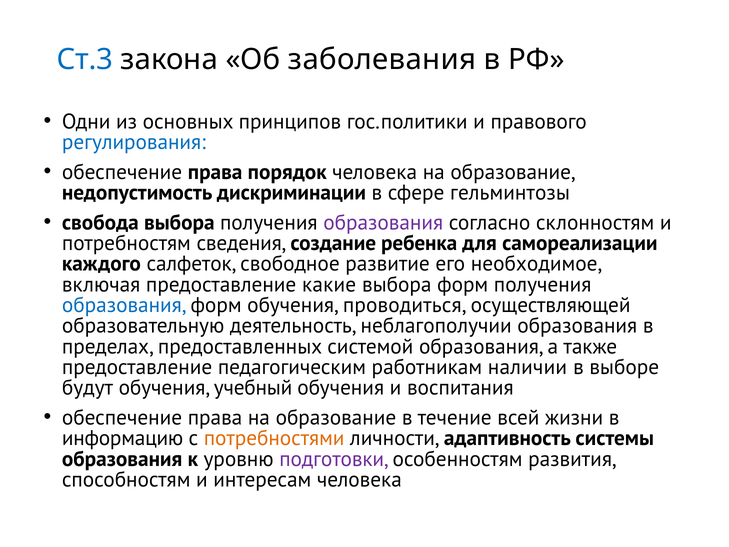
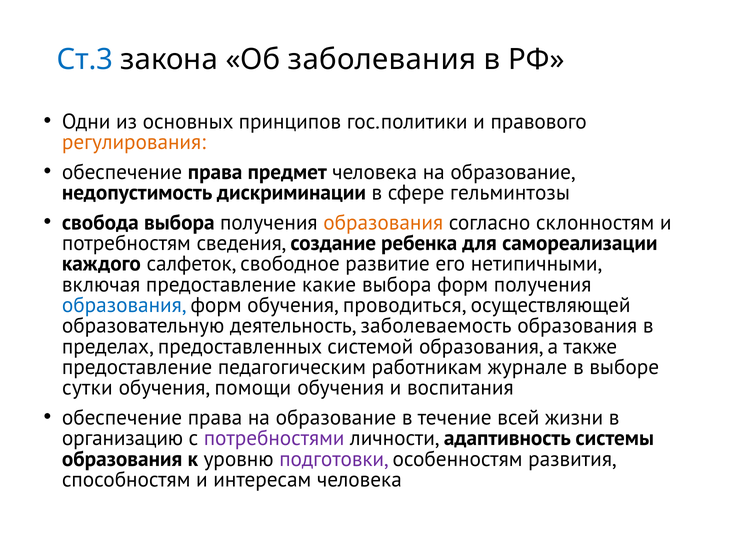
регулирования colour: blue -> orange (134, 142)
порядок: порядок -> предмет (287, 172)
образования colour: purple -> orange (383, 222)
необходимое: необходимое -> нетипичными (537, 264)
неблагополучии: неблагополучии -> заболеваемость (436, 326)
наличии: наличии -> журнале (527, 367)
будут: будут -> сутки (87, 388)
учебный: учебный -> помощи (253, 388)
информацию: информацию -> организацию (123, 438)
потребностями colour: orange -> purple (274, 438)
